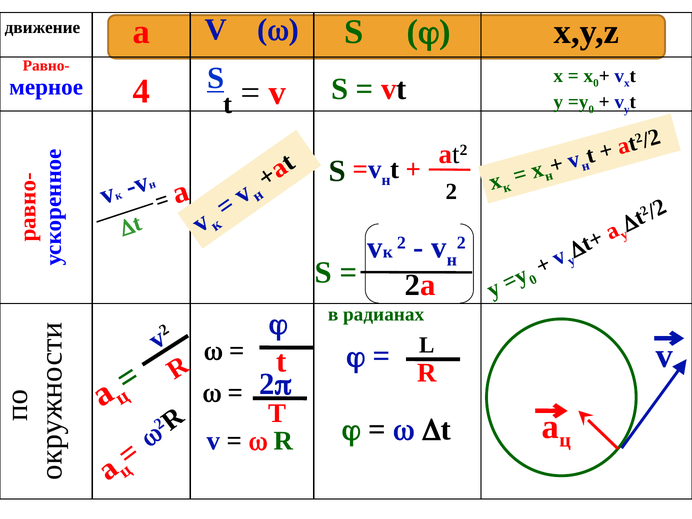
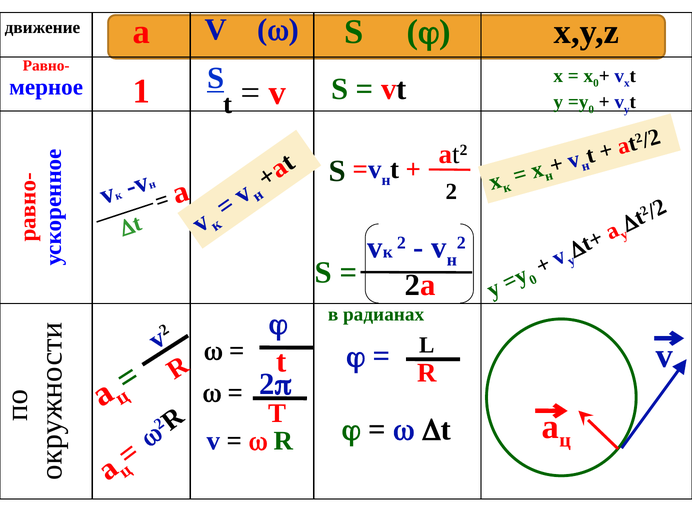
4: 4 -> 1 (141, 91)
